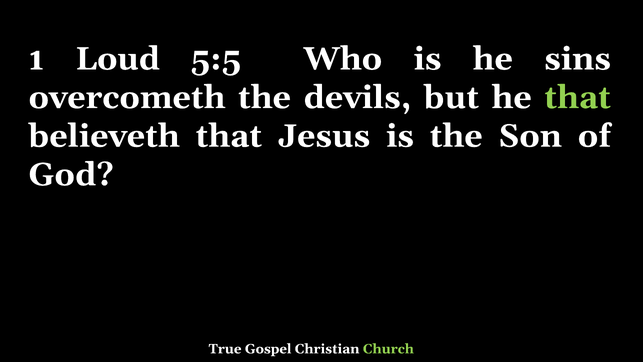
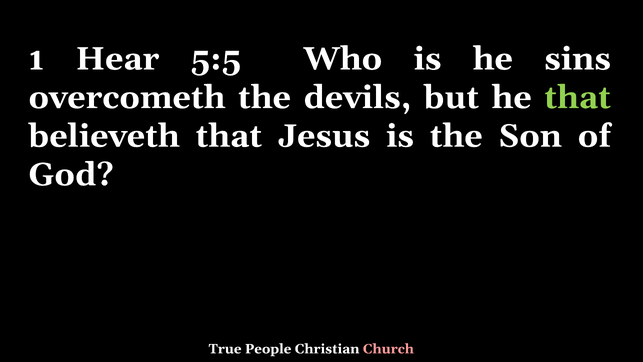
Loud: Loud -> Hear (117, 59)
Gospel: Gospel -> People (268, 349)
Church colour: light green -> pink (388, 349)
